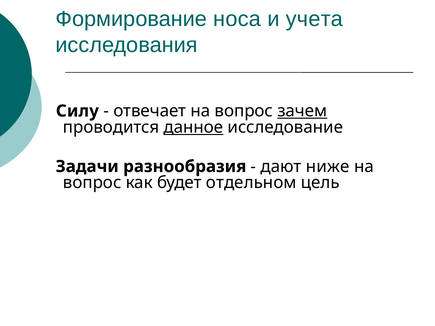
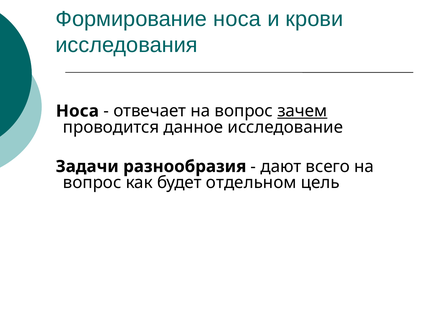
учета: учета -> крови (314, 19)
Силу: Силу -> Носа (77, 111)
данное underline: present -> none (193, 127)
ниже: ниже -> всего (328, 167)
